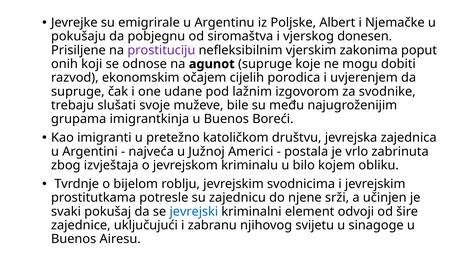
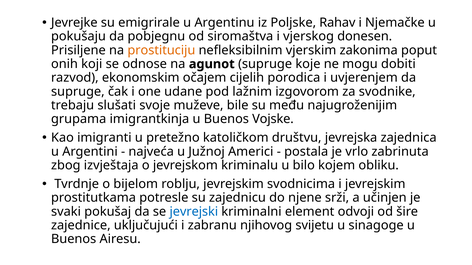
Albert: Albert -> Rahav (337, 23)
prostituciju colour: purple -> orange (161, 50)
Boreći: Boreći -> Vojske (273, 119)
